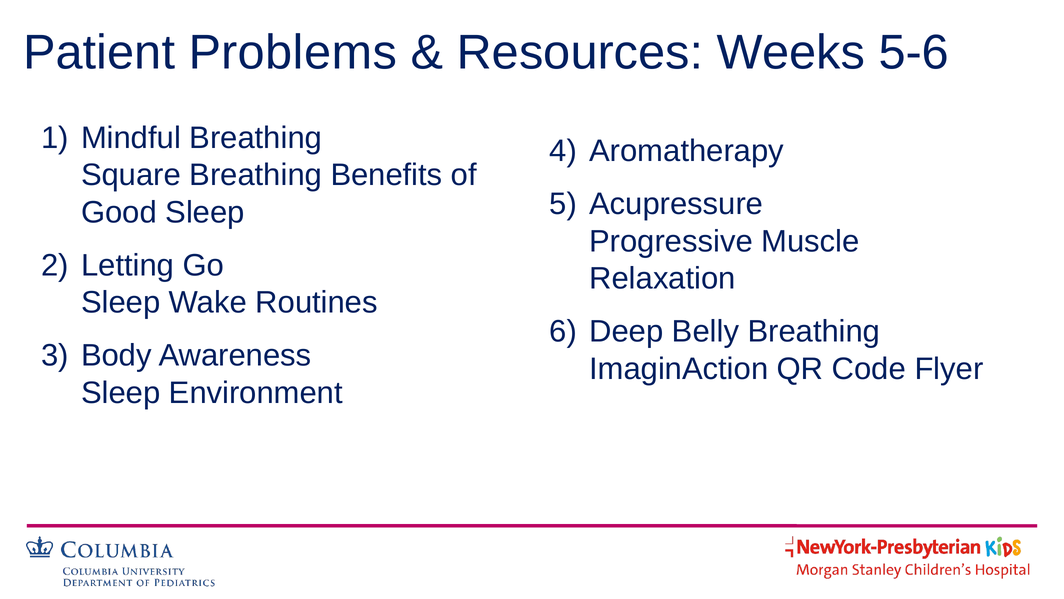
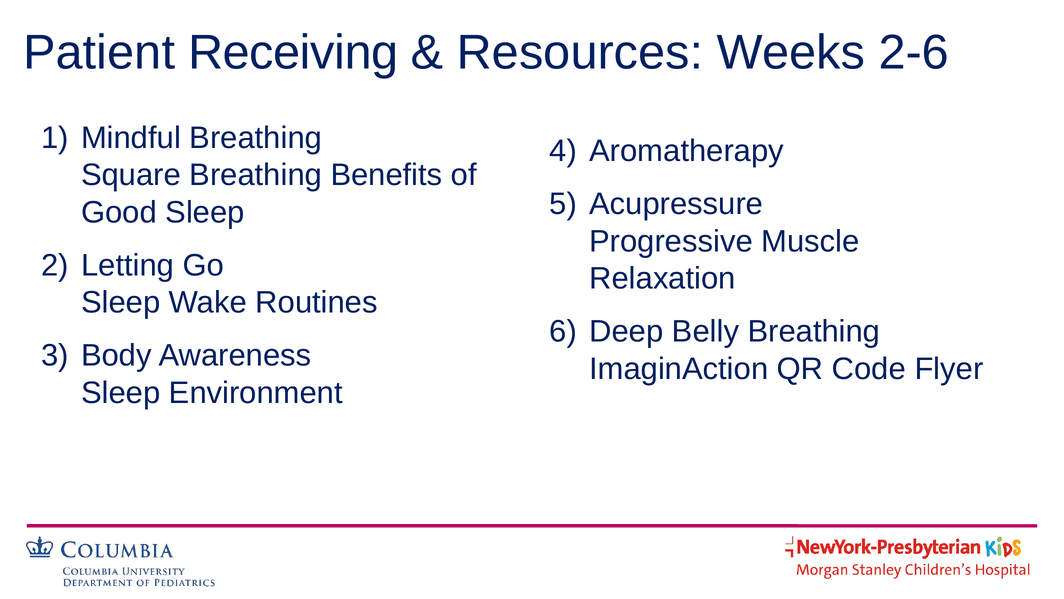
Problems: Problems -> Receiving (293, 52)
5-6: 5-6 -> 2-6 (914, 52)
